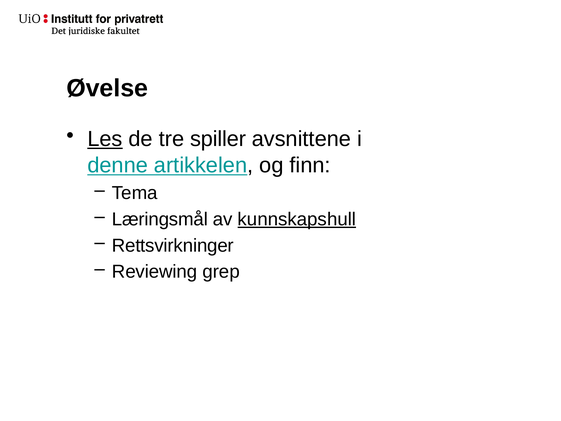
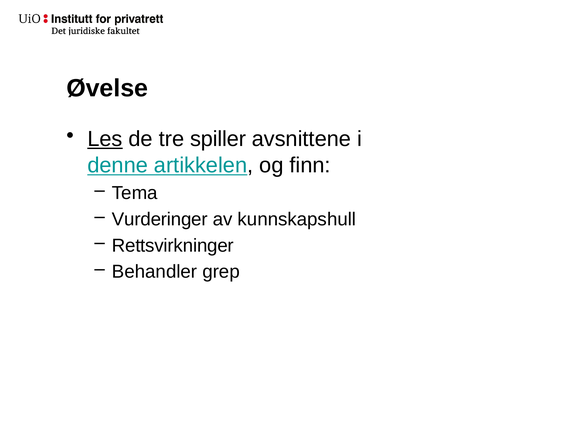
Læringsmål: Læringsmål -> Vurderinger (160, 219)
kunnskapshull underline: present -> none (297, 219)
Reviewing: Reviewing -> Behandler (155, 272)
